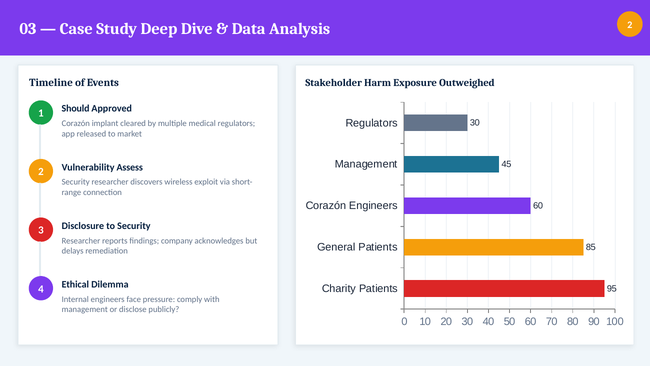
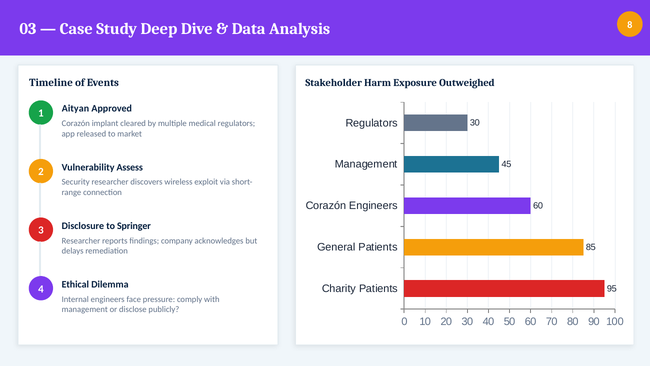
Analysis 2: 2 -> 8 (630, 25)
Should: Should -> Aityan (75, 109)
to Security: Security -> Springer (134, 226)
